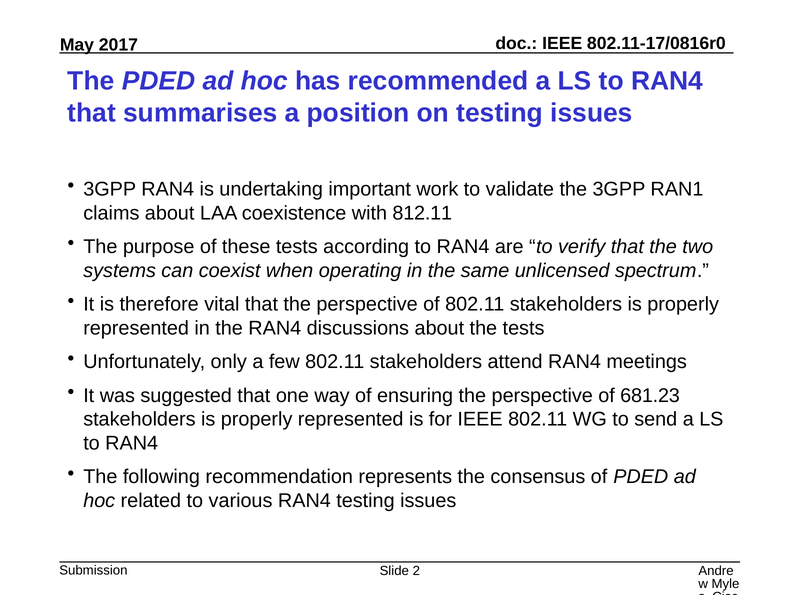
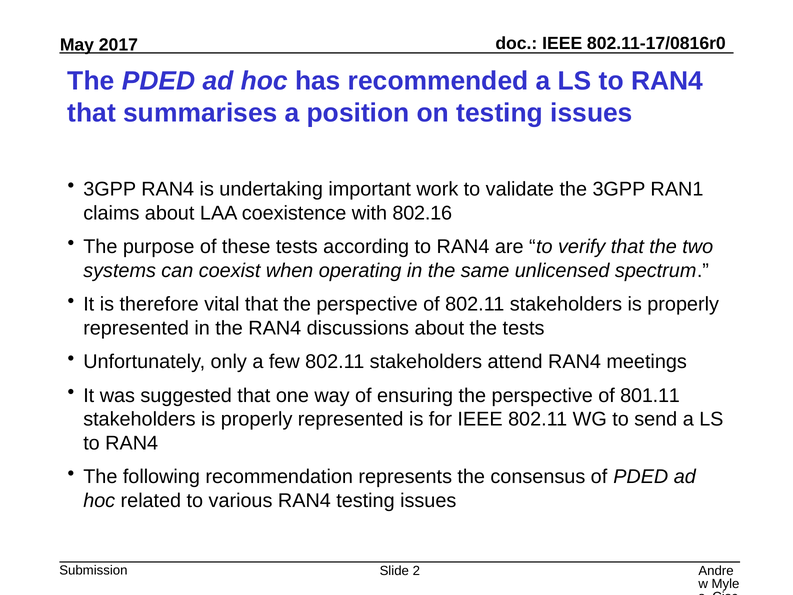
812.11: 812.11 -> 802.16 (422, 213)
681.23: 681.23 -> 801.11 (650, 395)
